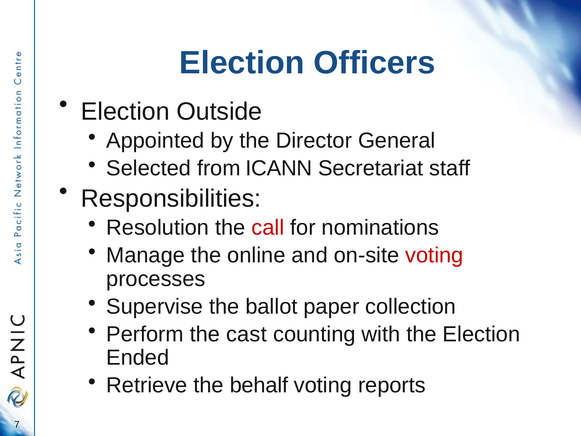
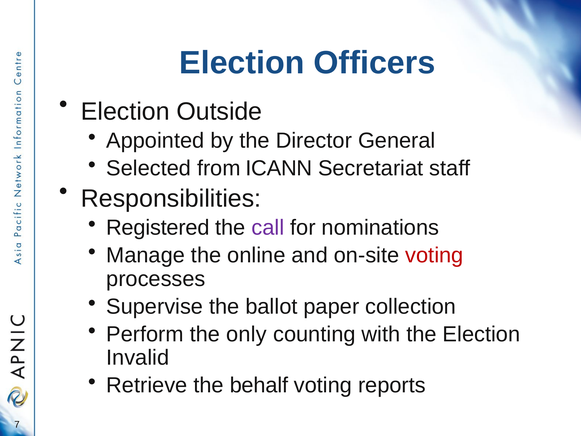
Resolution: Resolution -> Registered (158, 228)
call colour: red -> purple (268, 228)
cast: cast -> only (246, 334)
Ended: Ended -> Invalid (138, 358)
